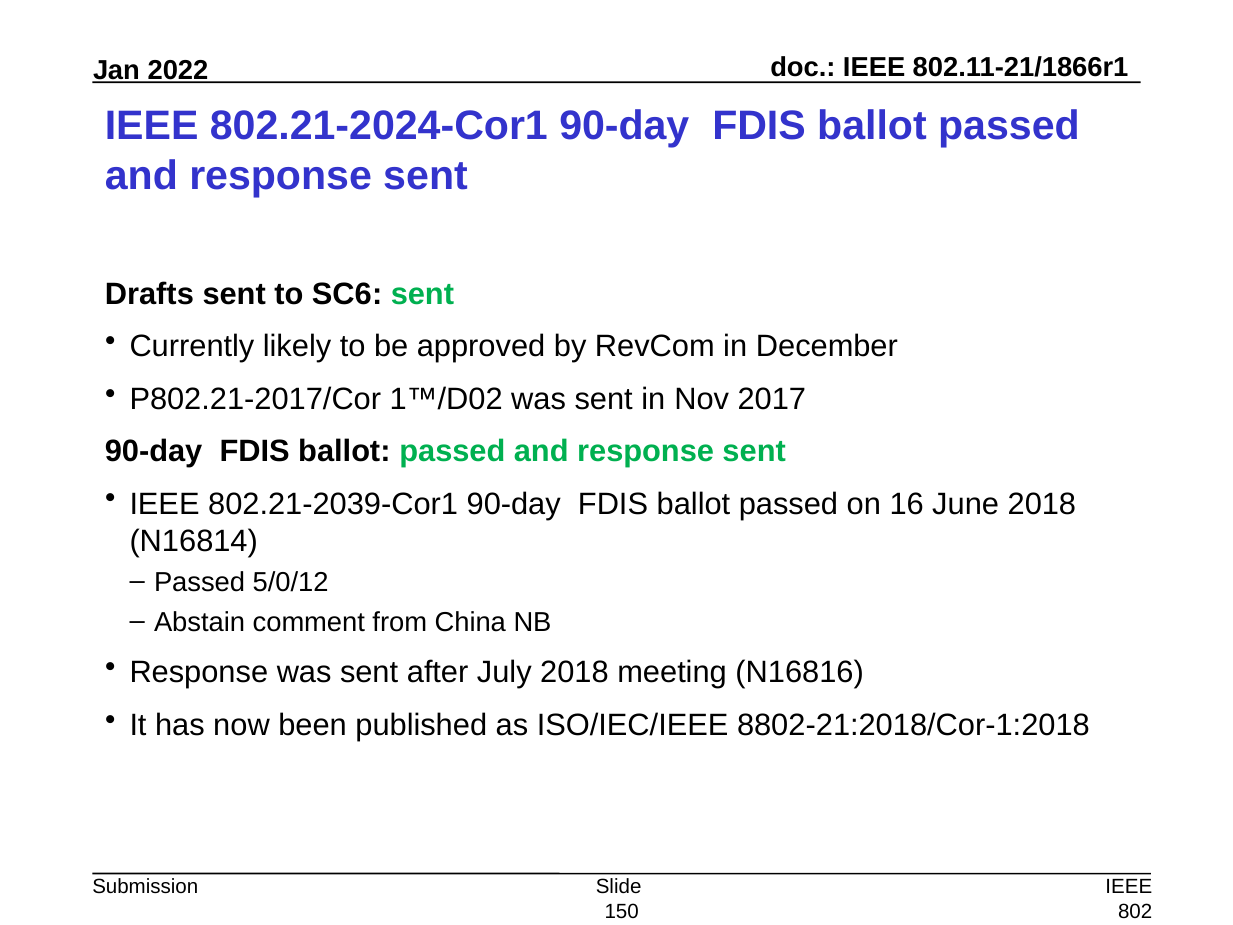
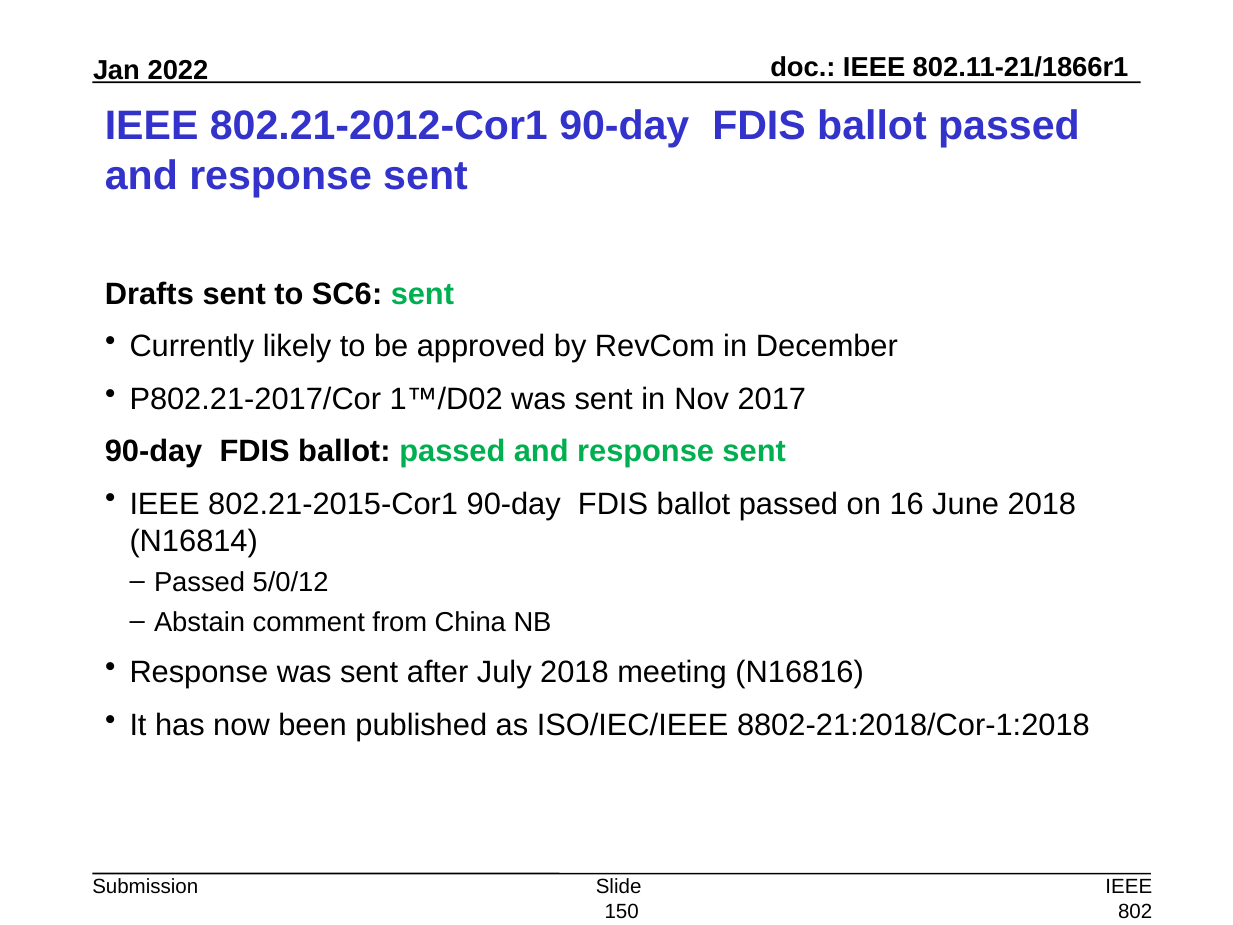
802.21-2024-Cor1: 802.21-2024-Cor1 -> 802.21-2012-Cor1 (379, 126)
802.21-2039-Cor1: 802.21-2039-Cor1 -> 802.21-2015-Cor1 (333, 504)
